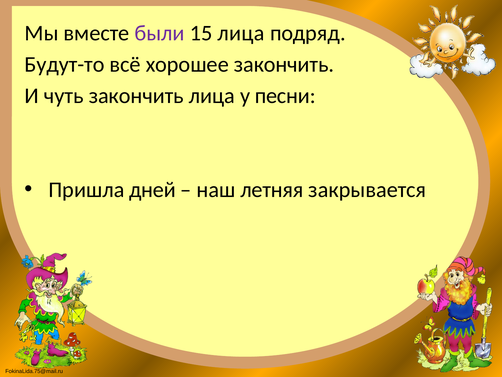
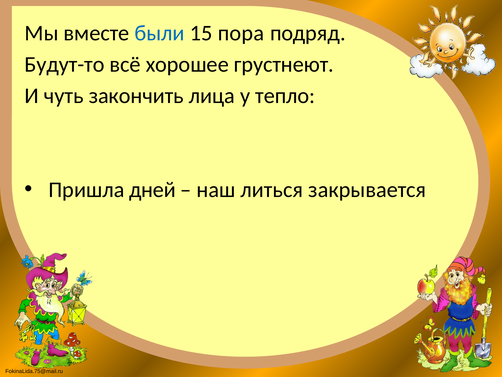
были colour: purple -> blue (160, 33)
15 лица: лица -> пора (241, 33)
хорошее закончить: закончить -> грустнеют (284, 64)
песни: песни -> тепло (285, 96)
летняя: летняя -> литься (272, 189)
